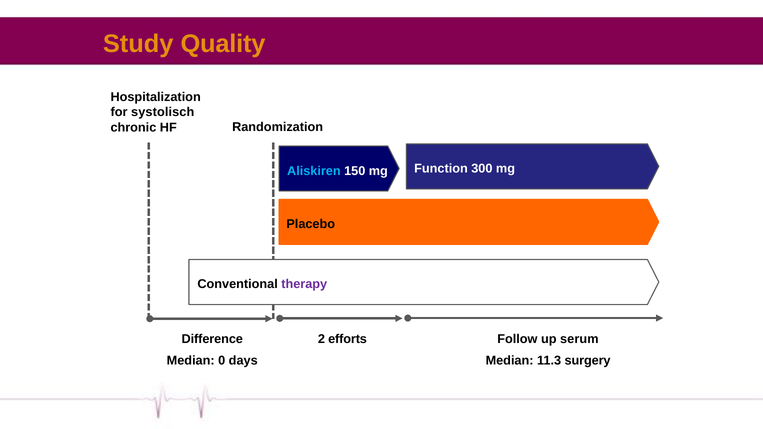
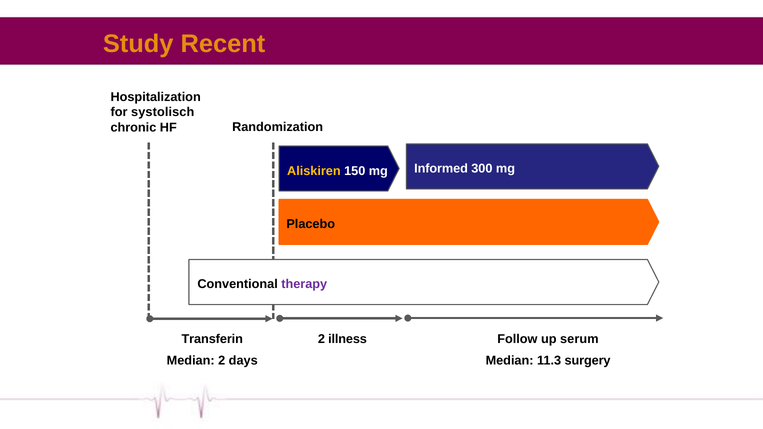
Quality: Quality -> Recent (223, 44)
Aliskiren colour: light blue -> yellow (314, 171)
Function: Function -> Informed (441, 169)
Difference: Difference -> Transferin (212, 339)
efforts: efforts -> illness (348, 339)
Median 0: 0 -> 2 (222, 361)
